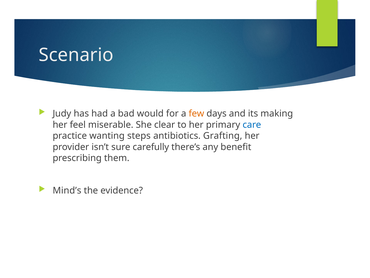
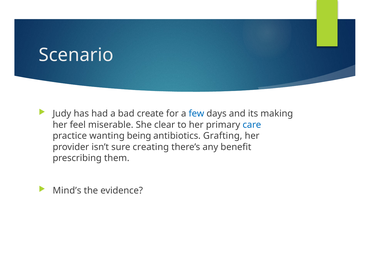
would: would -> create (150, 113)
few colour: orange -> blue (196, 113)
steps: steps -> being (139, 136)
carefully: carefully -> creating (151, 147)
